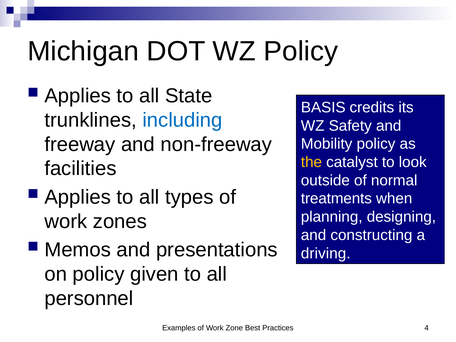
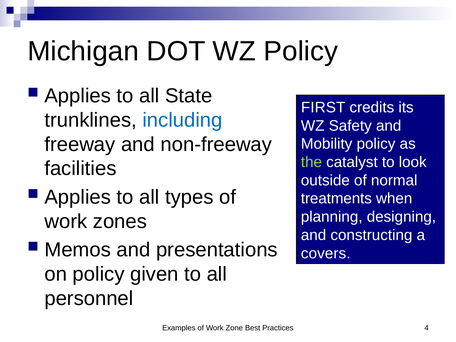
BASIS: BASIS -> FIRST (323, 107)
the colour: yellow -> light green (311, 162)
driving: driving -> covers (326, 253)
